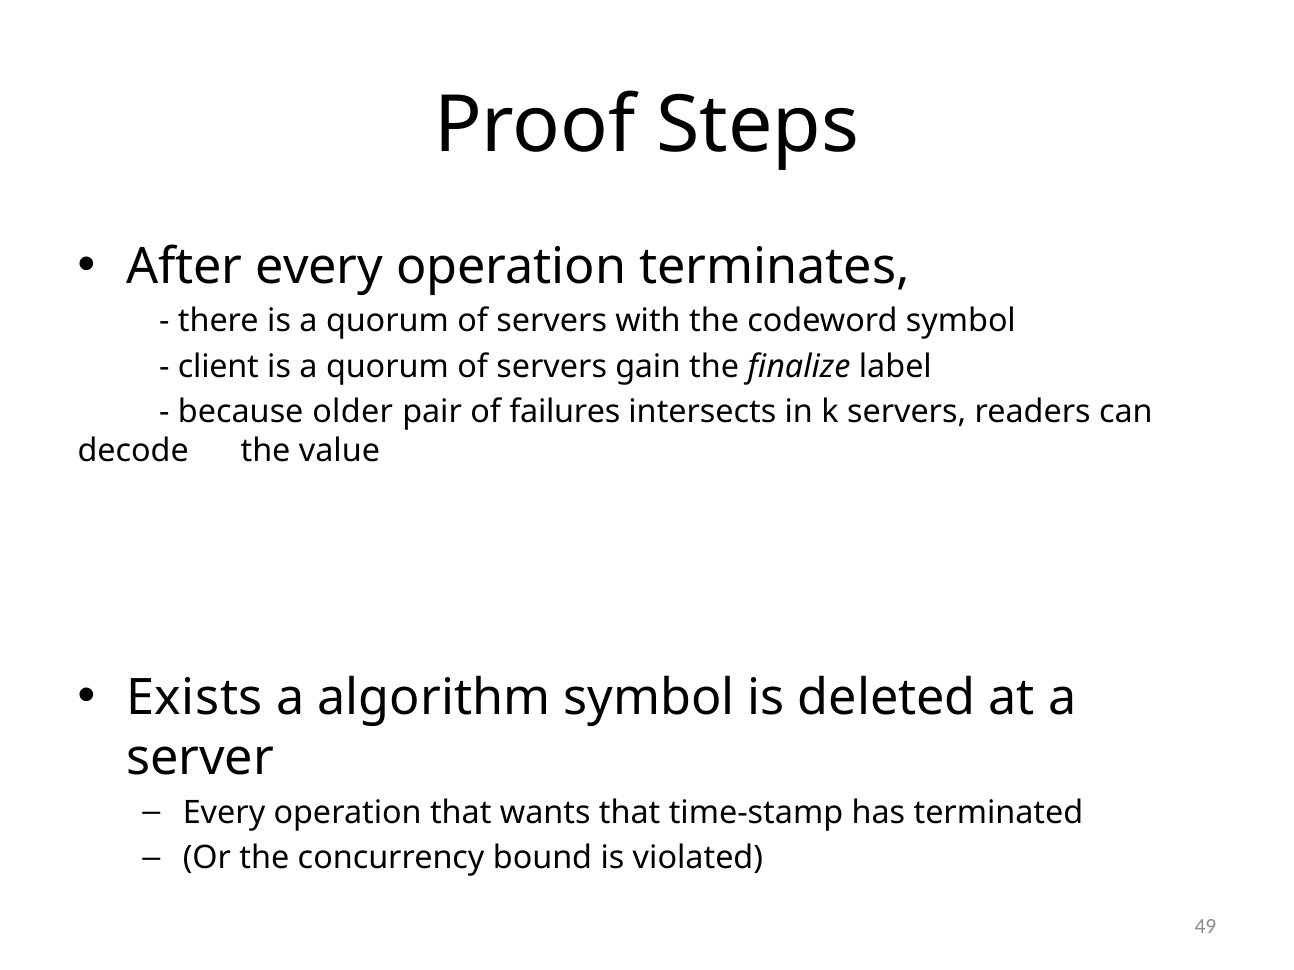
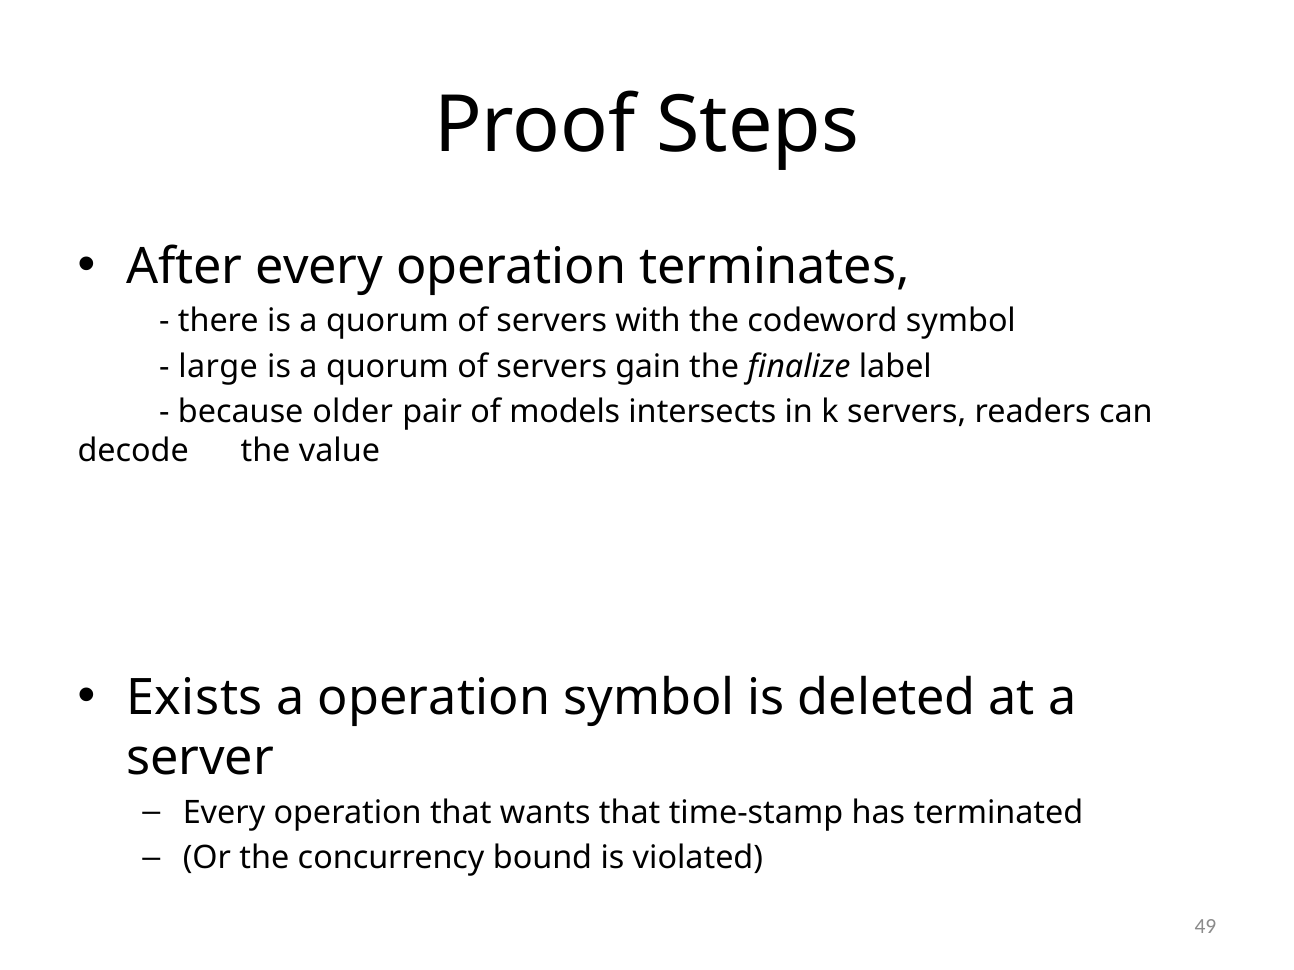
client: client -> large (218, 367)
failures: failures -> models (565, 412)
a algorithm: algorithm -> operation (434, 698)
